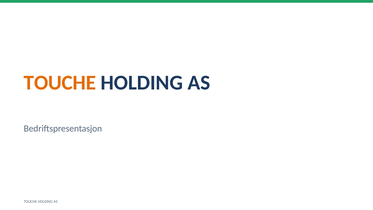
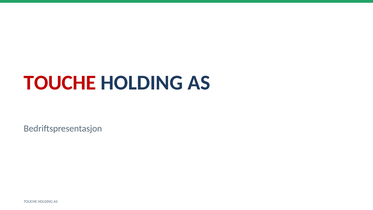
TOUCHE colour: orange -> red (60, 83)
